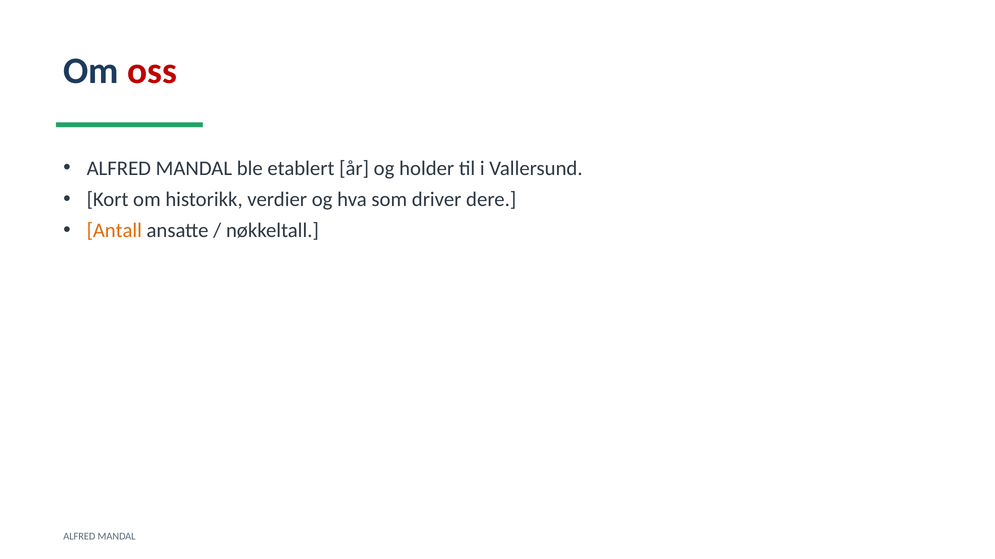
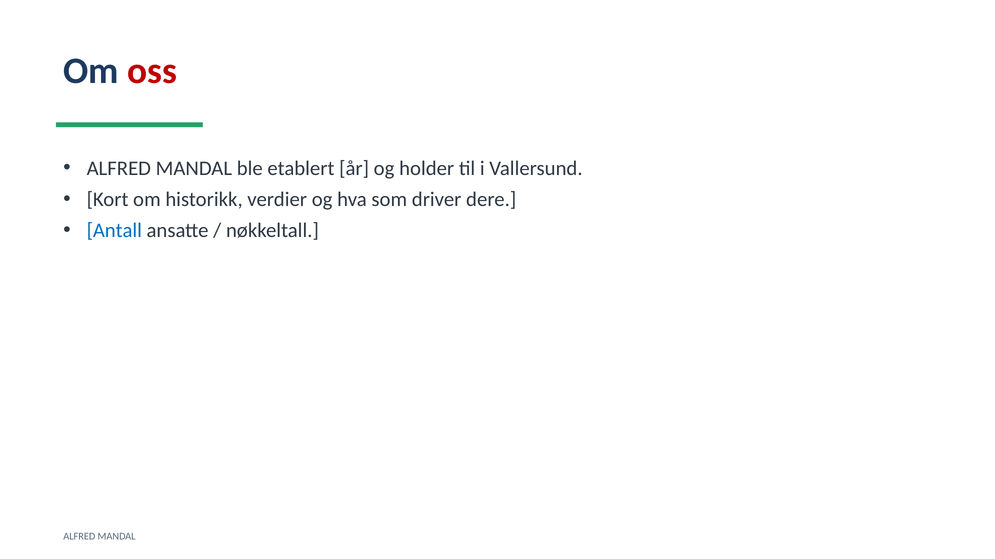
Antall colour: orange -> blue (114, 231)
